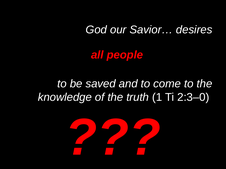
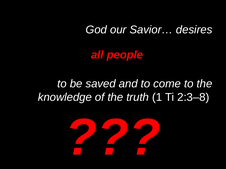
2:3–0: 2:3–0 -> 2:3–8 (193, 98)
